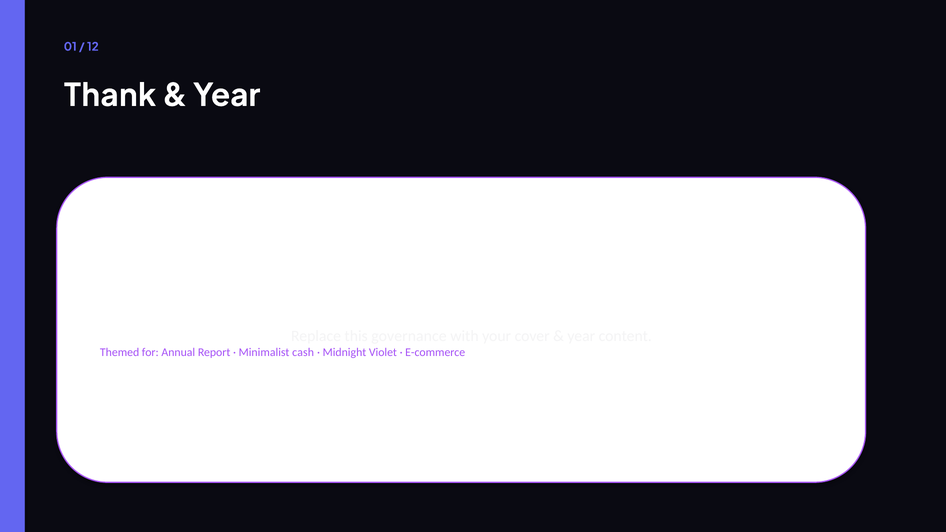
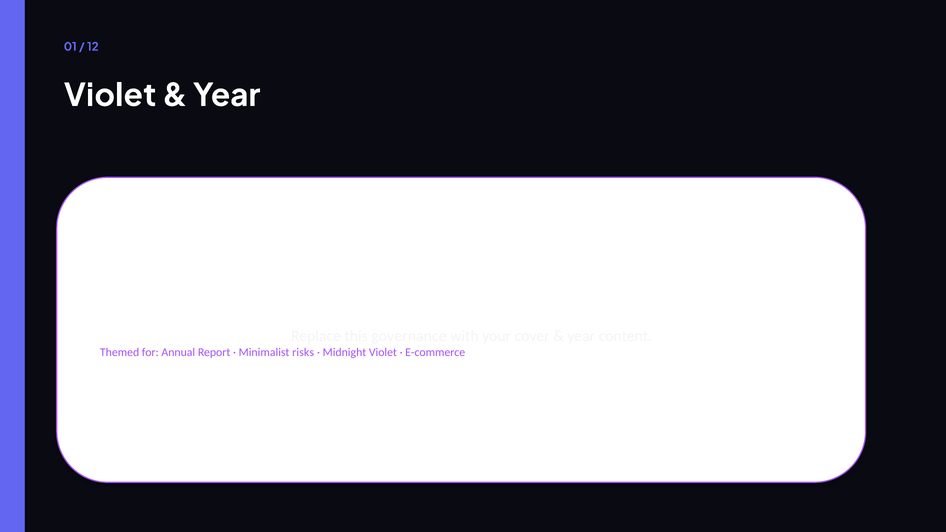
Thank: Thank -> Violet (110, 96)
cash: cash -> risks (303, 353)
